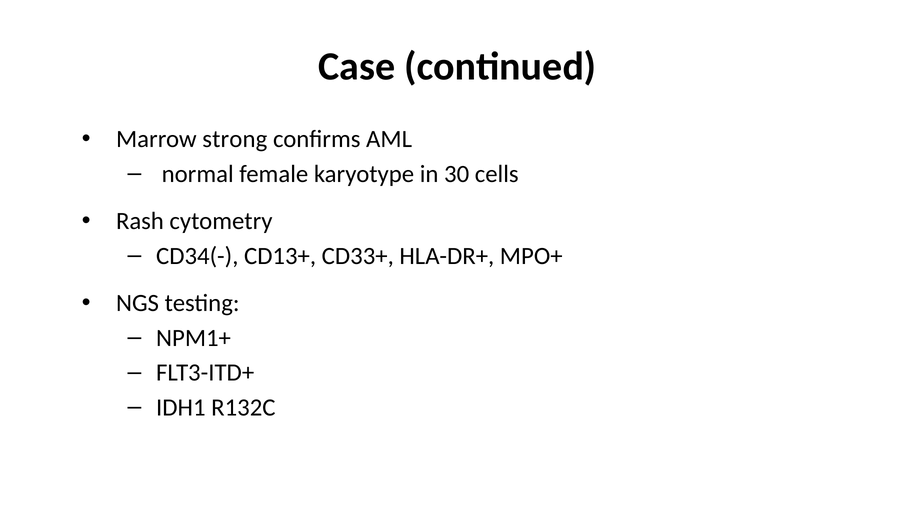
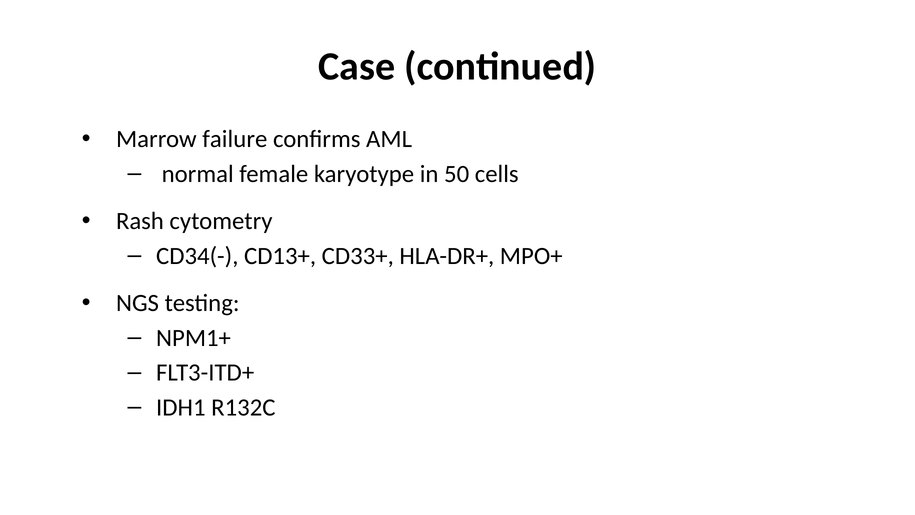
strong: strong -> failure (235, 139)
30: 30 -> 50 (457, 174)
